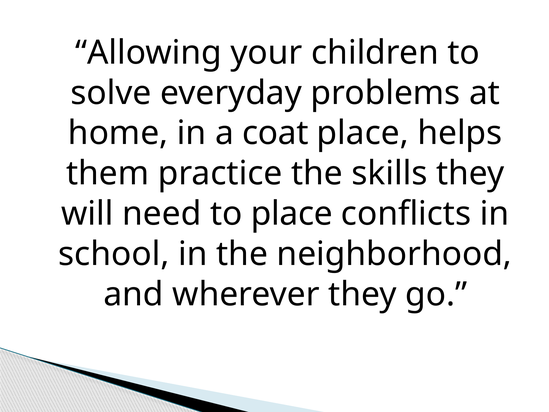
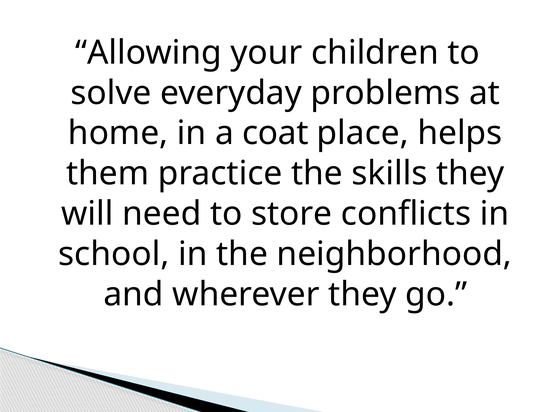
to place: place -> store (292, 214)
